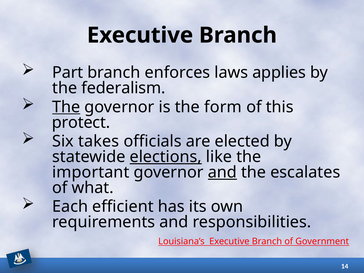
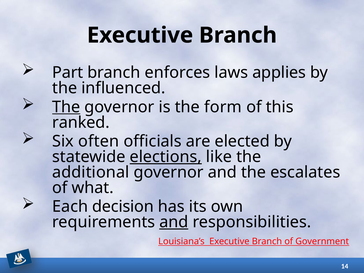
federalism: federalism -> influenced (123, 88)
protect: protect -> ranked (81, 122)
takes: takes -> often (99, 141)
important: important -> additional (91, 172)
and underline: present -> none (222, 172)
efficient: efficient -> decision (123, 207)
and underline: none -> present (174, 222)
